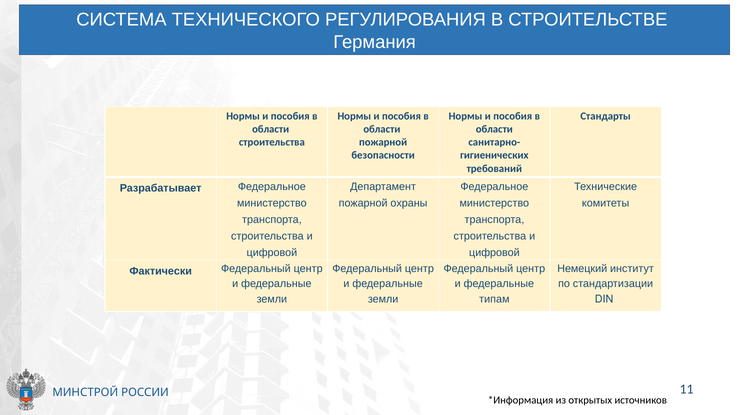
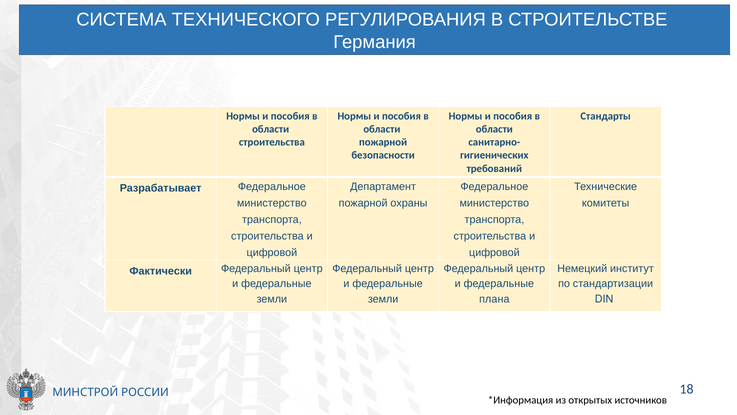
типам: типам -> плана (494, 299)
11: 11 -> 18 (687, 389)
